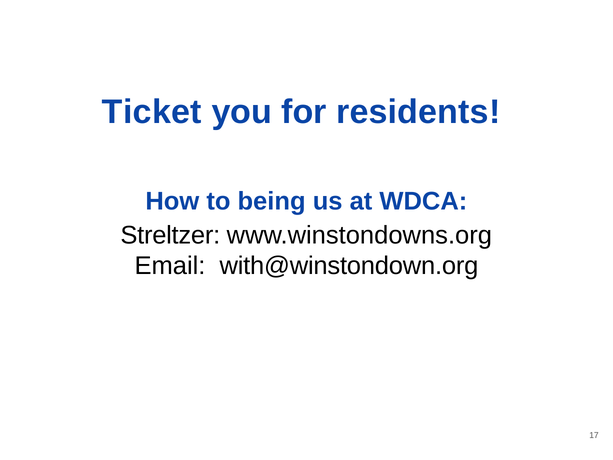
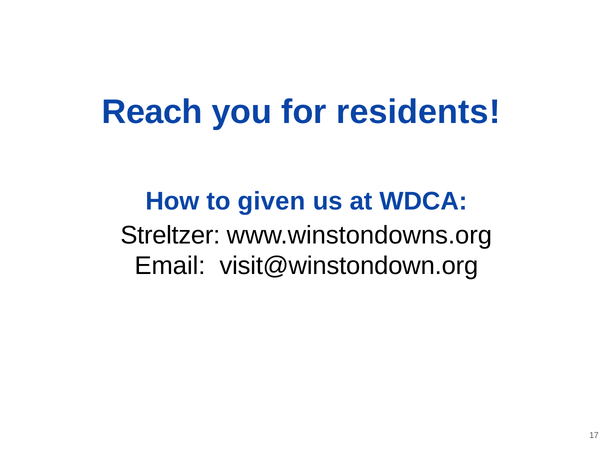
Ticket: Ticket -> Reach (152, 112)
being: being -> given (271, 201)
with@winstondown.org: with@winstondown.org -> visit@winstondown.org (349, 266)
